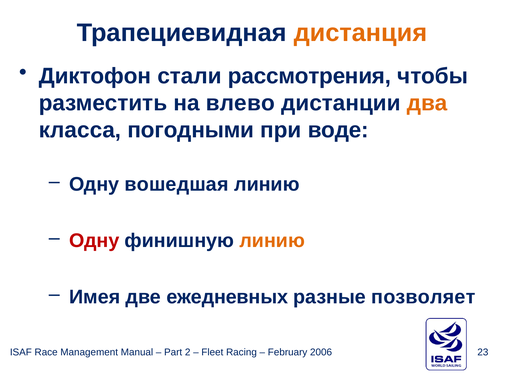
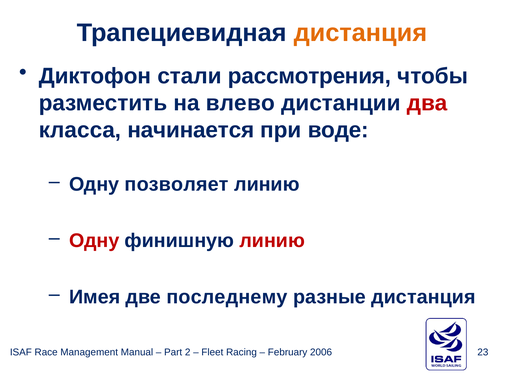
два colour: orange -> red (427, 103)
погодными: погодными -> начинается (191, 130)
вошедшая: вошедшая -> позволяет (177, 185)
линию colour: orange -> red (272, 241)
ежедневных: ежедневных -> последнему (227, 297)
разные позволяет: позволяет -> дистанция (423, 297)
